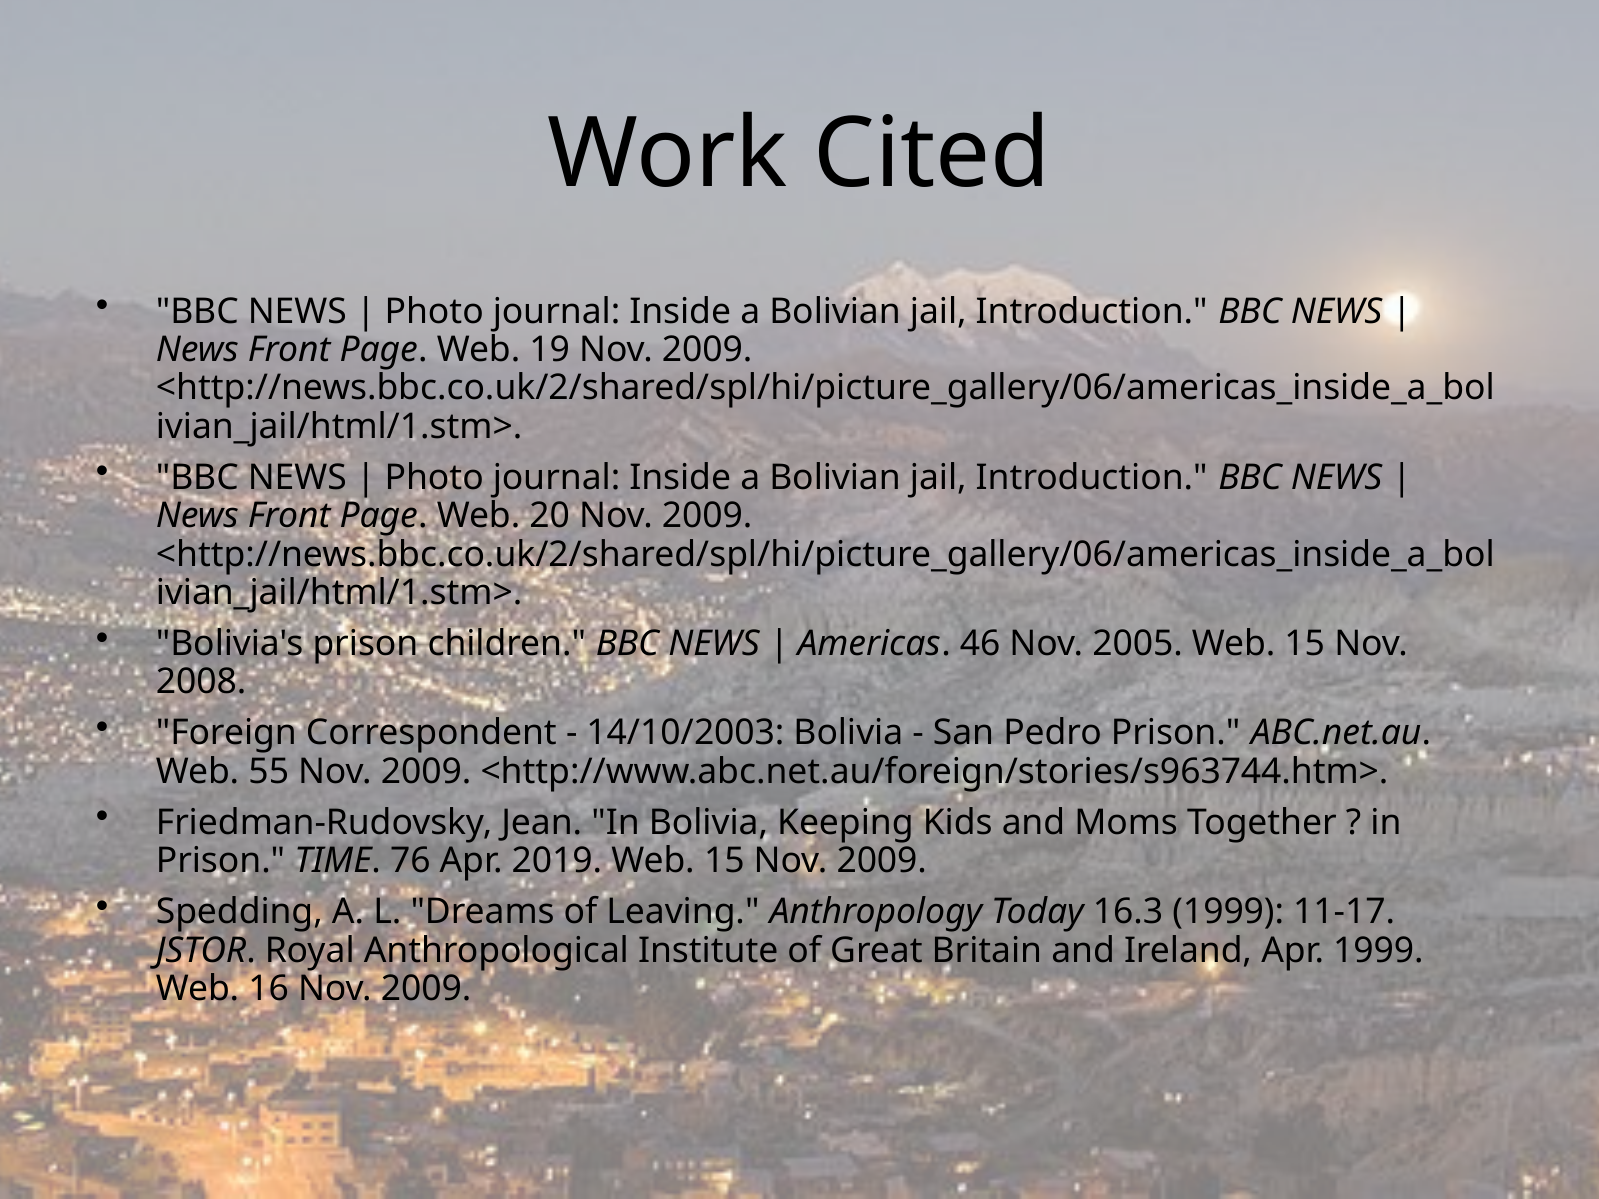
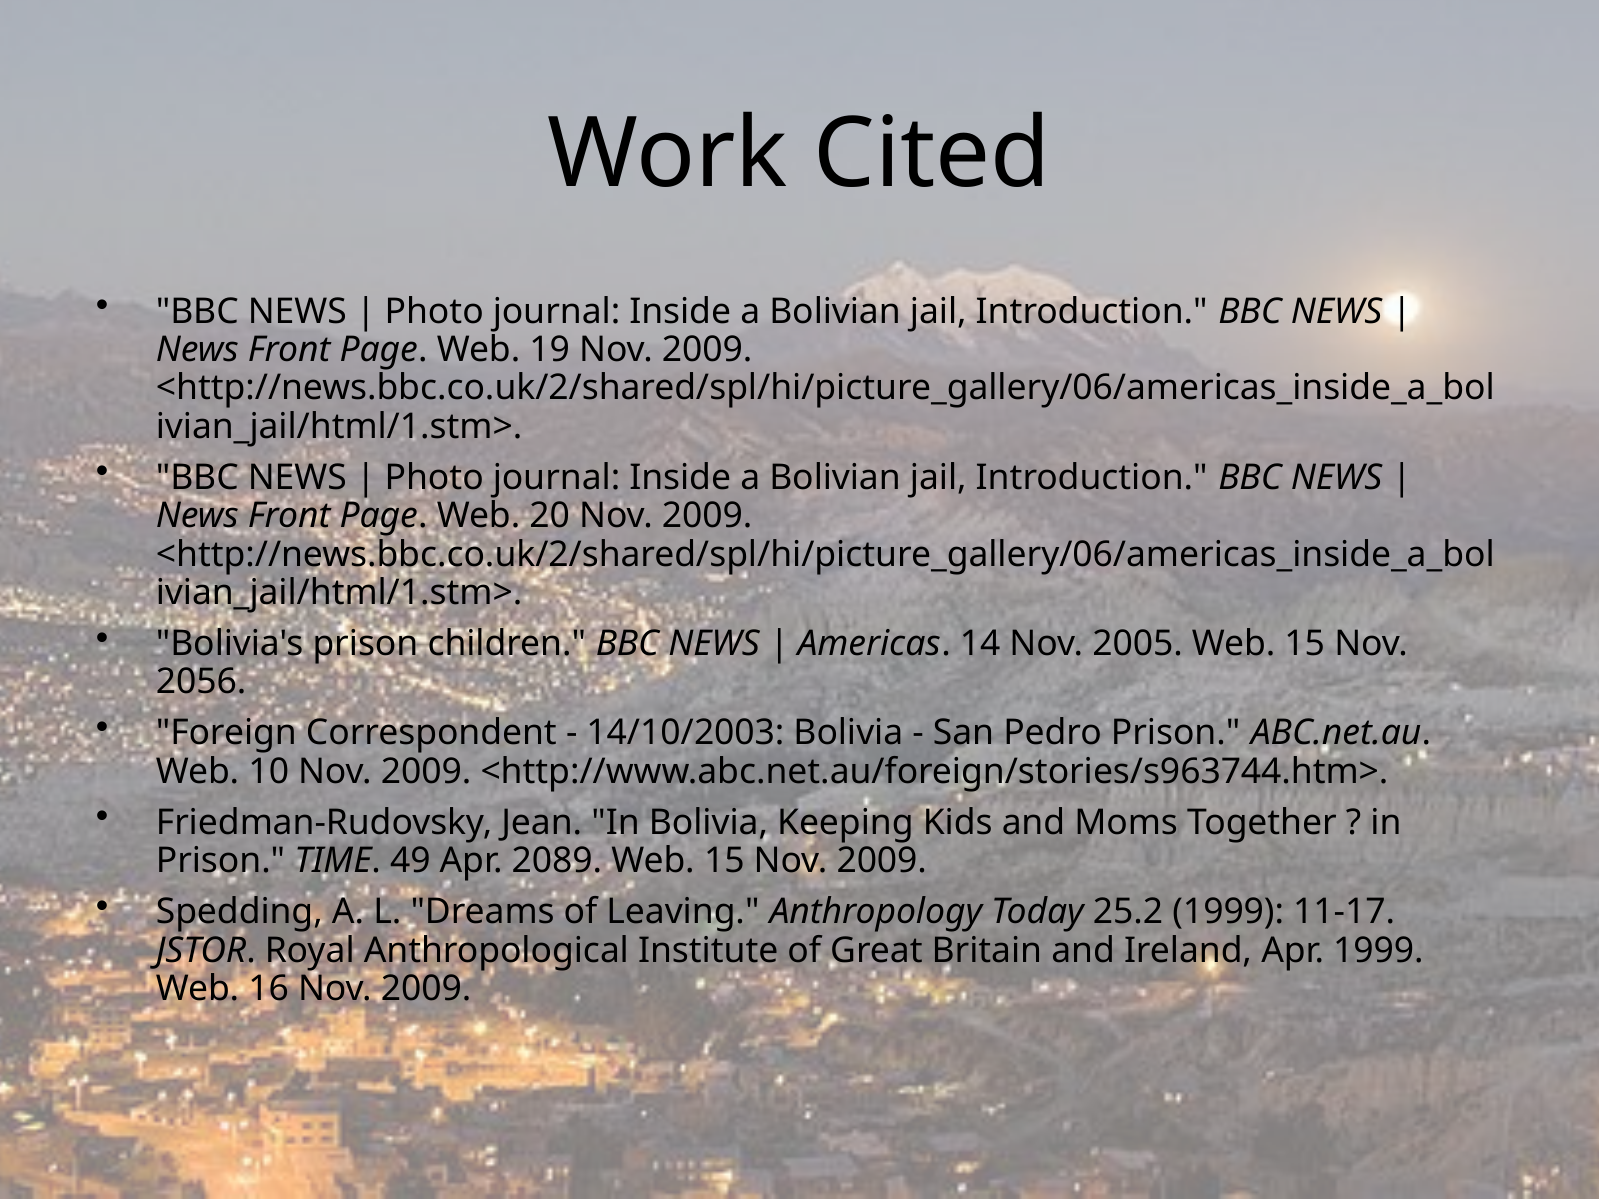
46: 46 -> 14 (980, 644)
2008: 2008 -> 2056 (201, 682)
55: 55 -> 10 (269, 772)
76: 76 -> 49 (410, 861)
2019: 2019 -> 2089 (557, 861)
16.3: 16.3 -> 25.2 (1128, 912)
